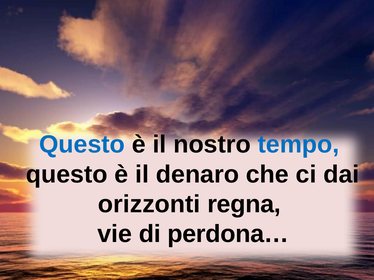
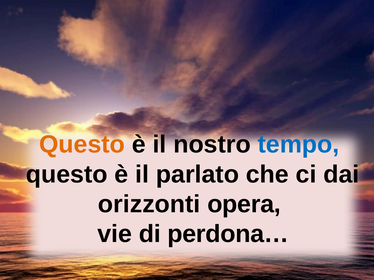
Questo colour: blue -> orange (82, 145)
denaro: denaro -> parlato (197, 175)
regna: regna -> opera (244, 205)
